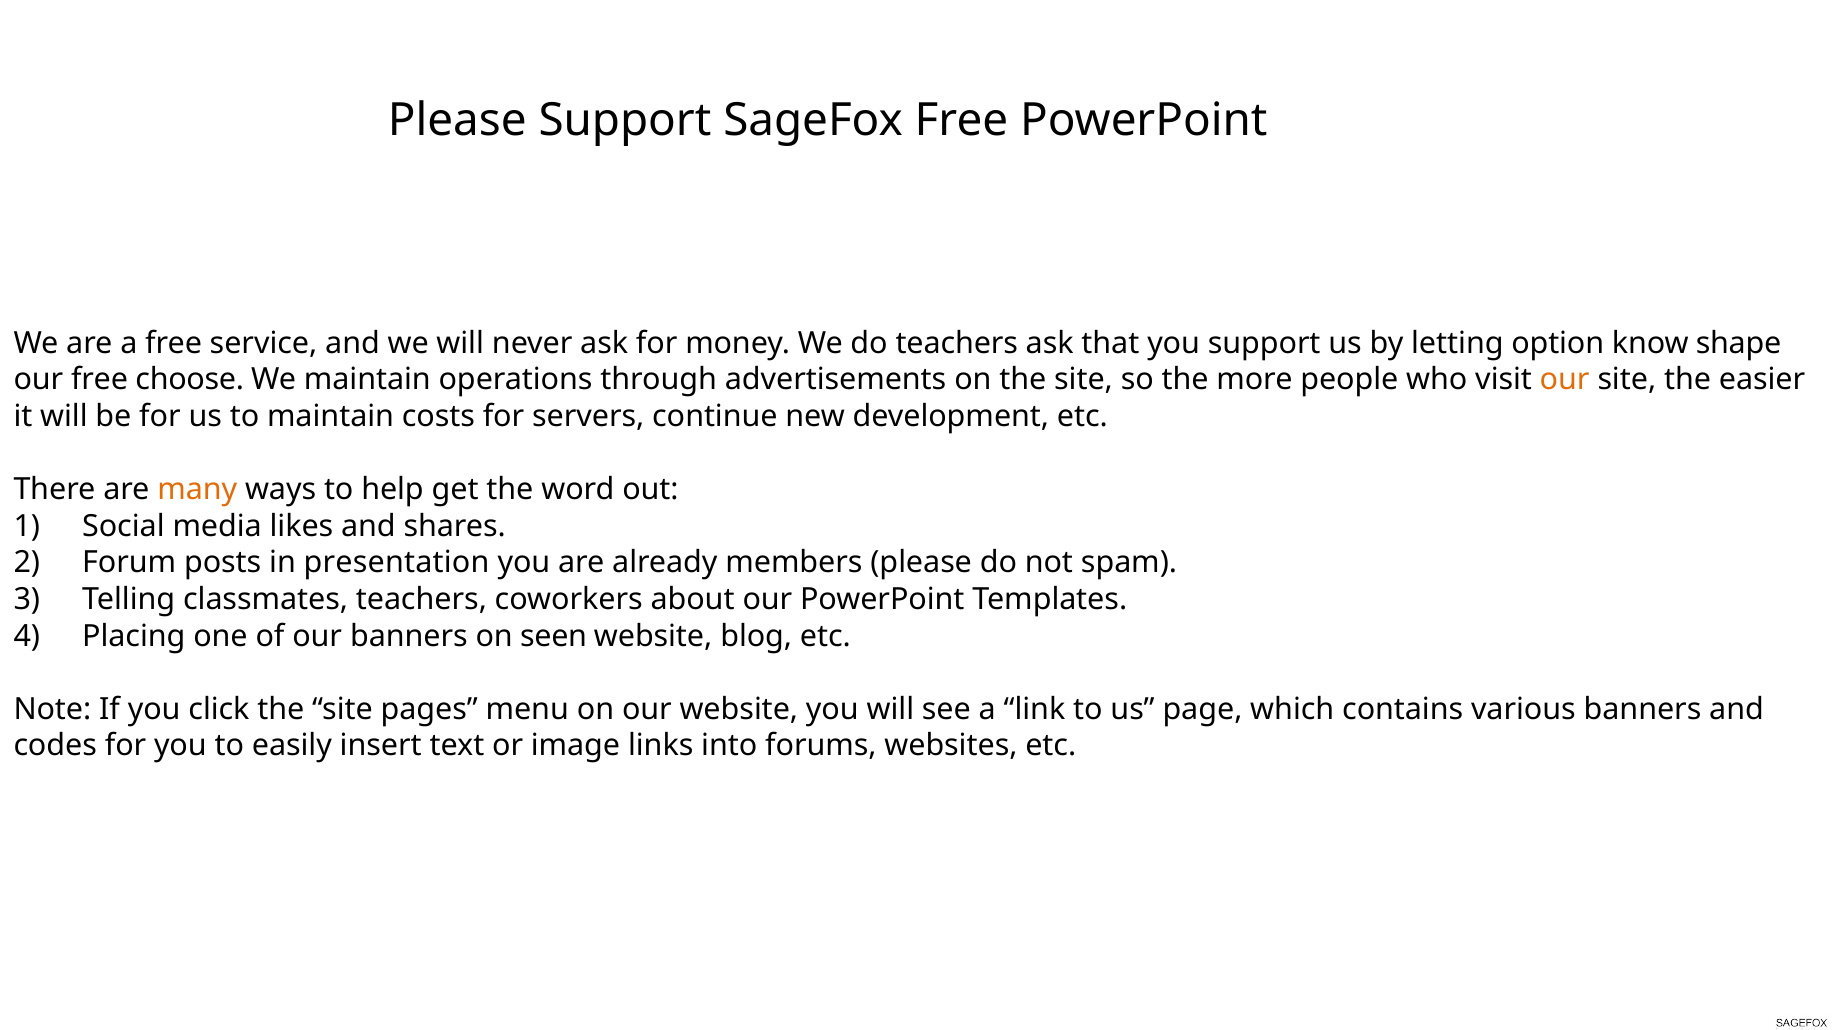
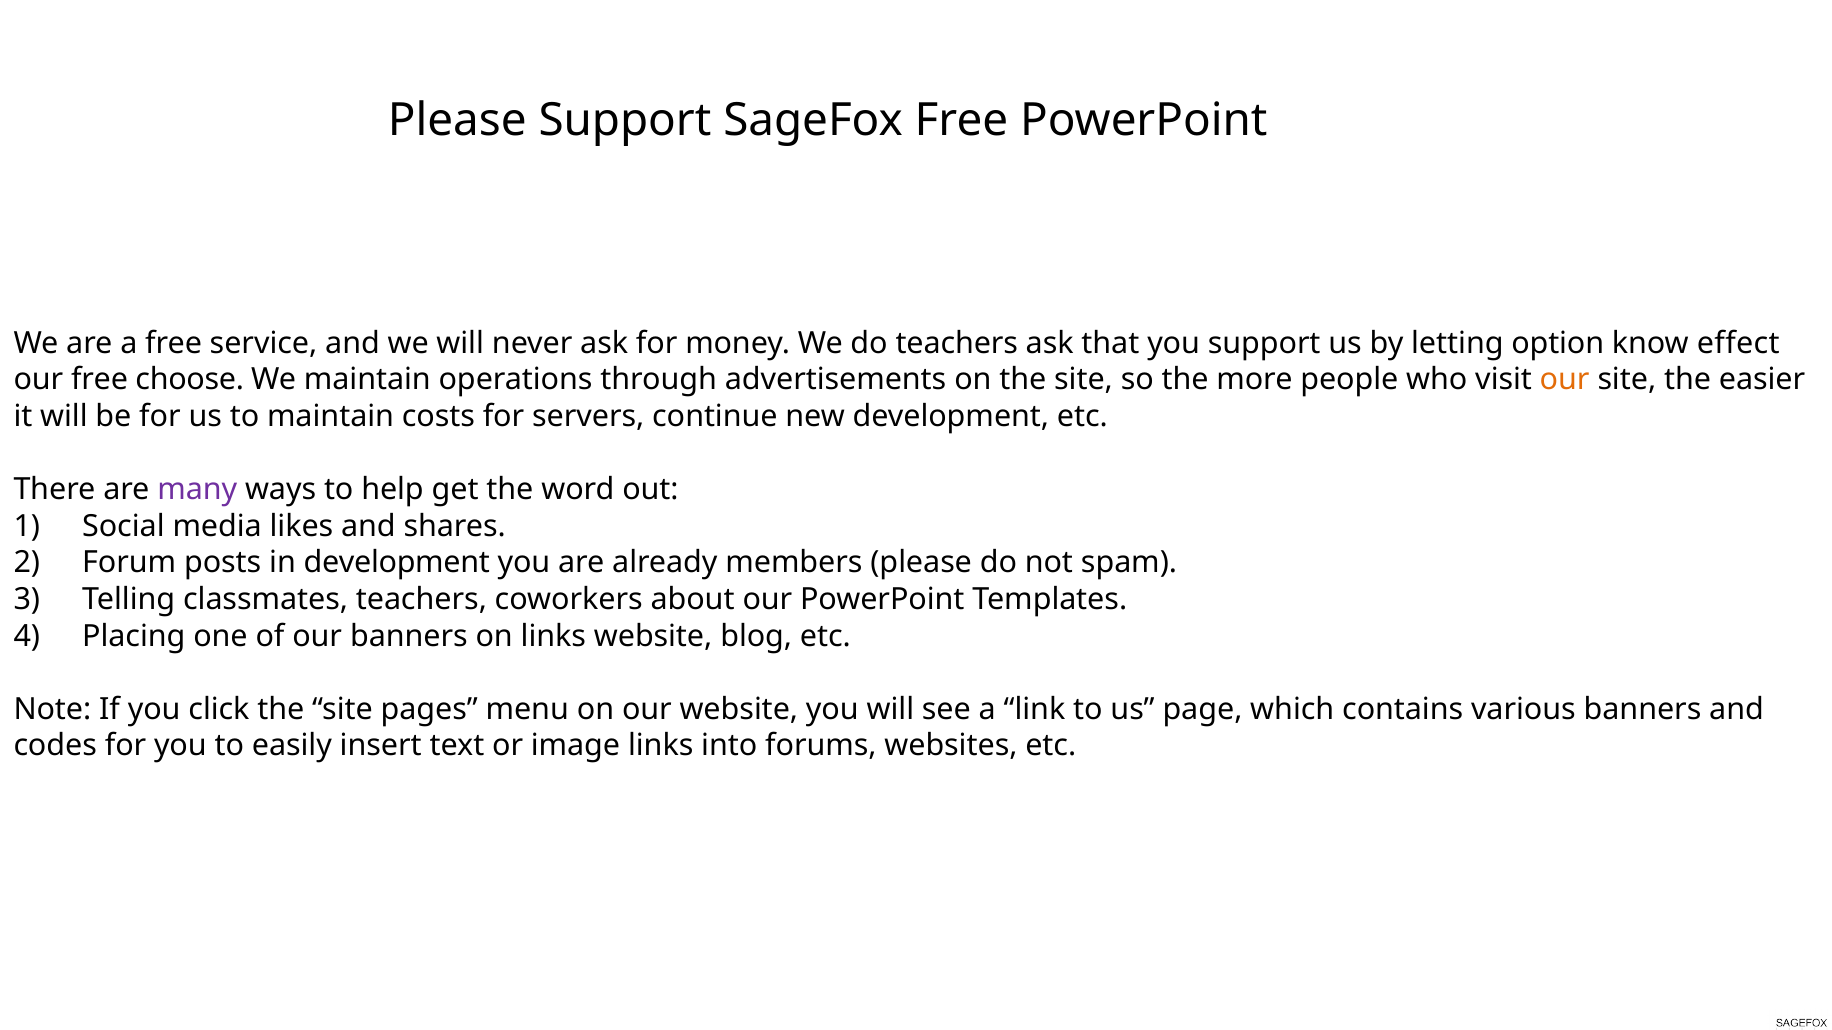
shape: shape -> effect (1738, 343)
many colour: orange -> purple (197, 490)
in presentation: presentation -> development (397, 563)
on seen: seen -> links (553, 636)
